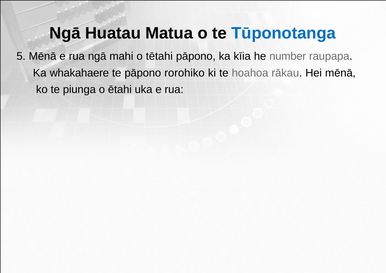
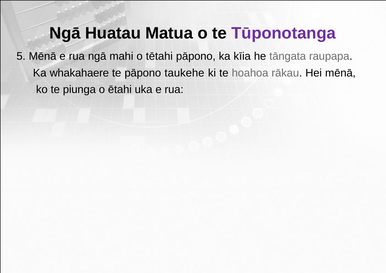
Tūponotanga colour: blue -> purple (284, 33)
number: number -> tāngata (288, 56)
rorohiko: rorohiko -> taukehe (184, 73)
